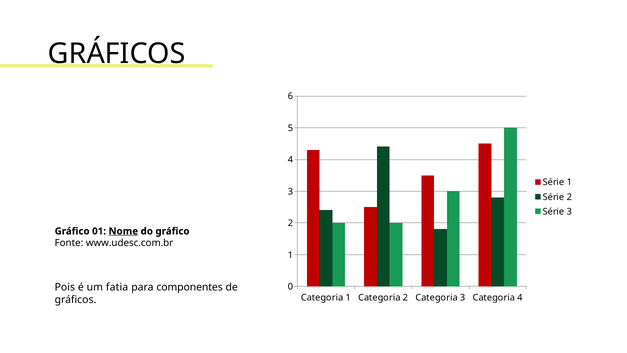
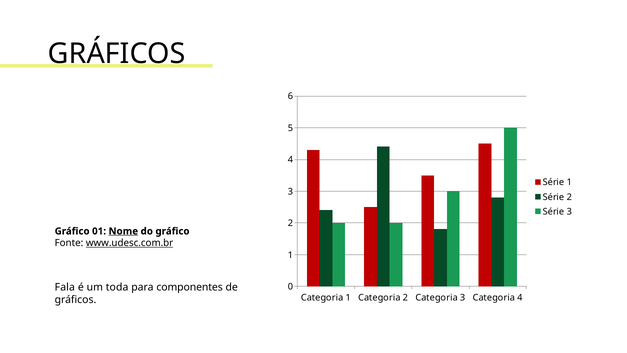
www.udesc.com.br underline: none -> present (130, 243)
Pois: Pois -> Fala (65, 287)
fatia: fatia -> toda (117, 287)
